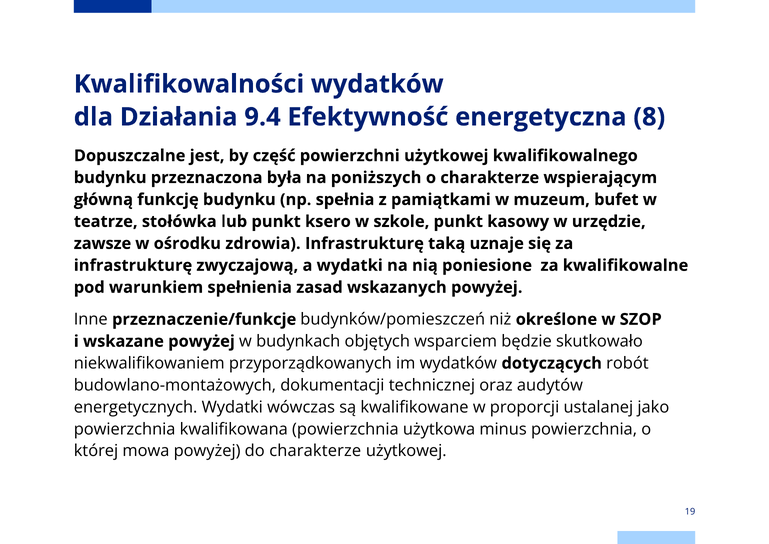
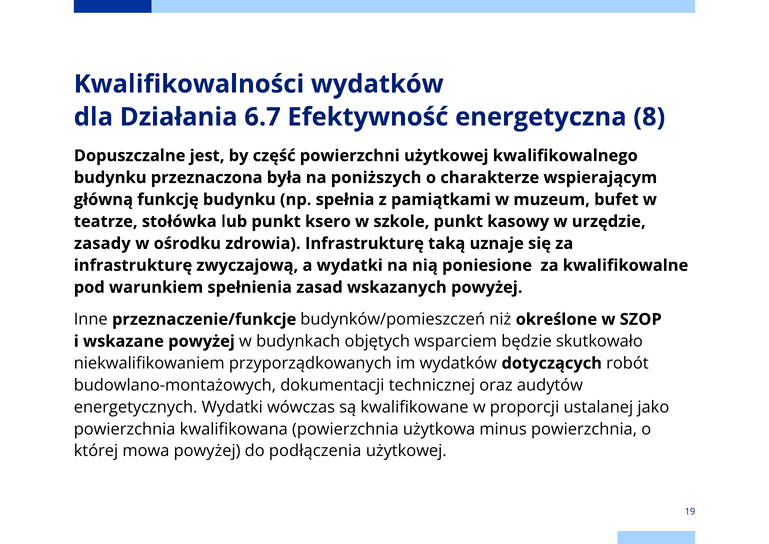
9.4: 9.4 -> 6.7 (263, 117)
zawsze: zawsze -> zasady (102, 243)
do charakterze: charakterze -> podłączenia (315, 451)
